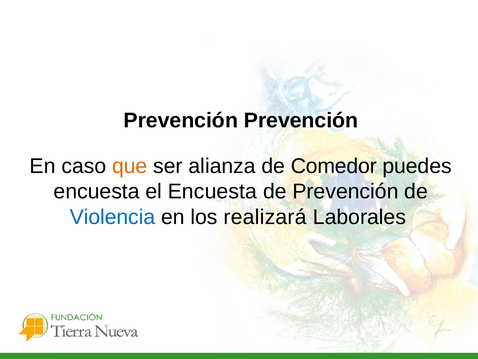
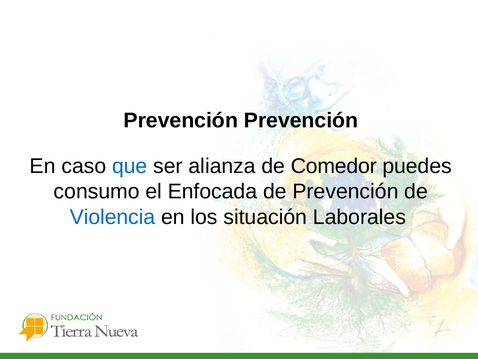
que colour: orange -> blue (130, 166)
encuesta: encuesta -> consumo (97, 191)
el Encuesta: Encuesta -> Enfocada (212, 191)
realizará: realizará -> situación (265, 217)
